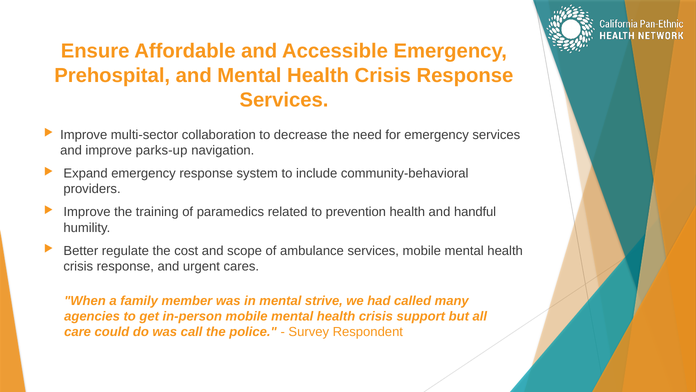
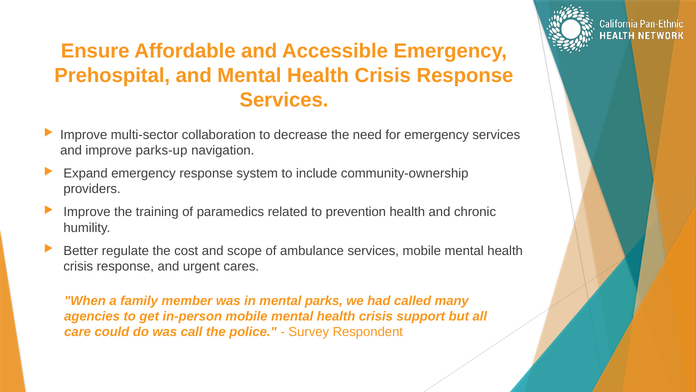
community-behavioral: community-behavioral -> community-ownership (405, 173)
handful: handful -> chronic (475, 212)
strive: strive -> parks (324, 300)
